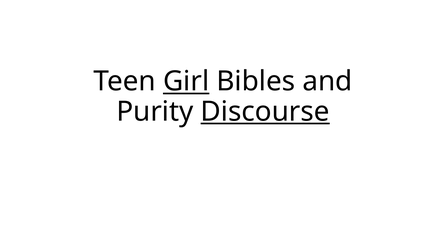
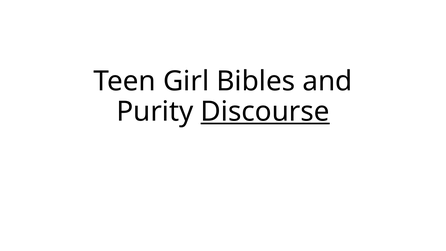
Girl underline: present -> none (186, 81)
